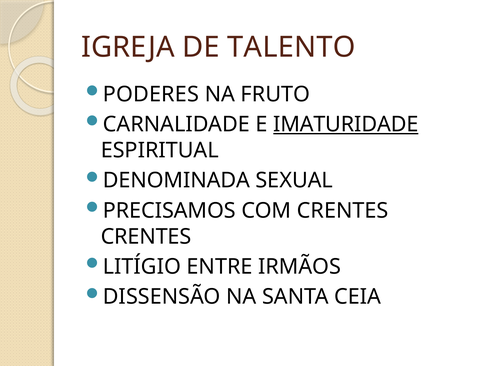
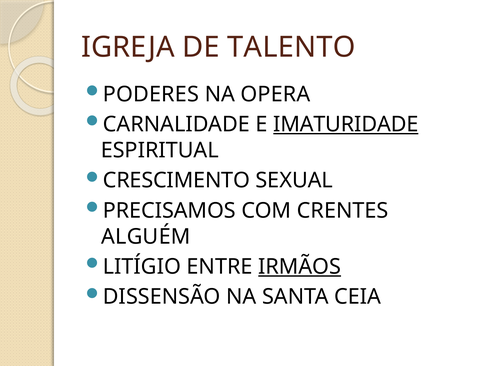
FRUTO: FRUTO -> OPERA (275, 94)
DENOMINADA: DENOMINADA -> CRESCIMENTO (176, 180)
CRENTES: CRENTES -> ALGUÉM (146, 236)
IRMÃOS underline: none -> present (300, 266)
